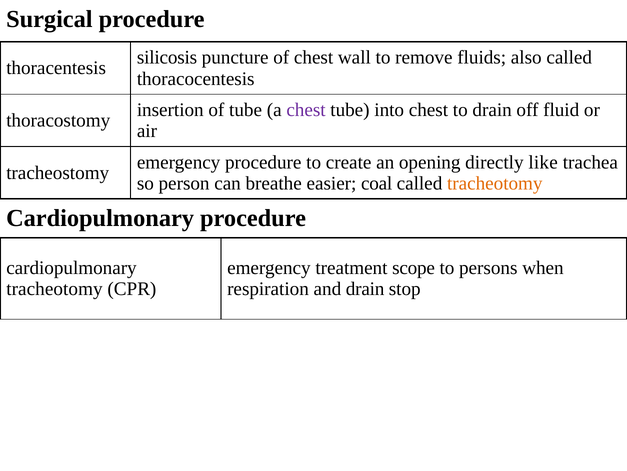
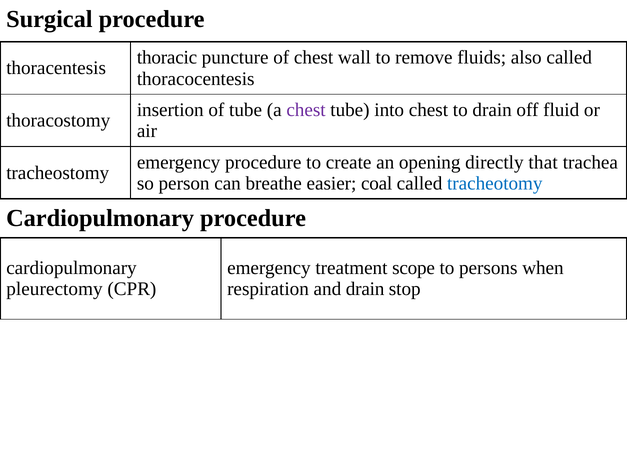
silicosis: silicosis -> thoracic (167, 57)
like: like -> that (543, 162)
tracheotomy colour: orange -> blue (495, 183)
tracheotomy: tracheotomy -> pleurectomy (54, 289)
